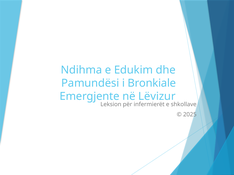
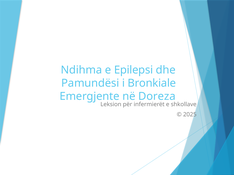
Edukim: Edukim -> Epilepsi (134, 70)
Lëvizur: Lëvizur -> Doreza (157, 97)
